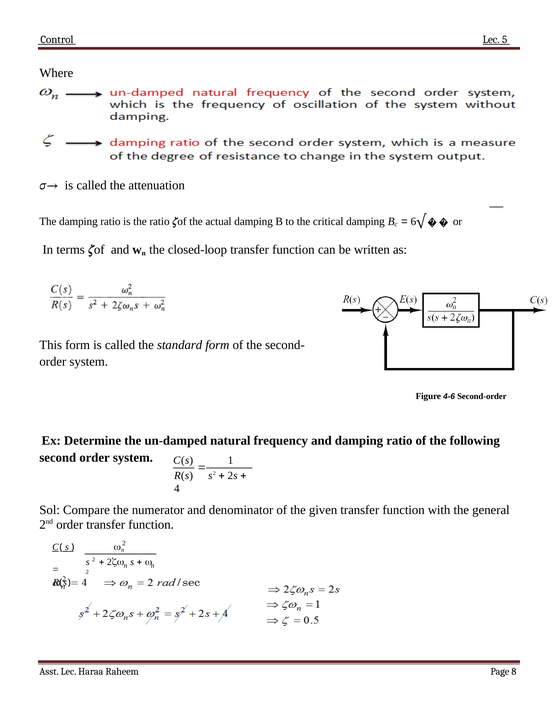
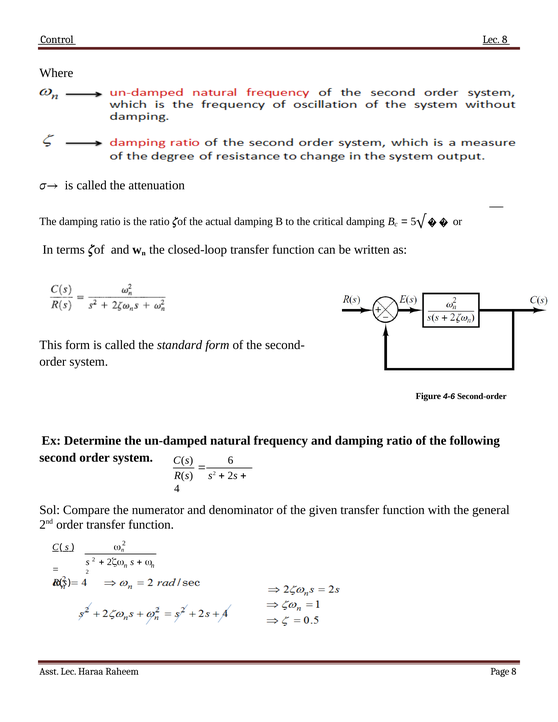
Lec 5: 5 -> 8 (505, 40)
6: 6 -> 5 (413, 221)
1: 1 -> 6 (231, 460)
